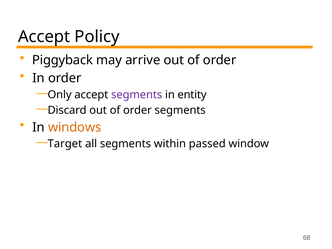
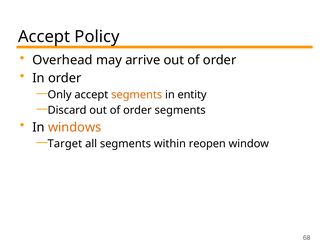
Piggyback: Piggyback -> Overhead (63, 60)
segments colour: purple -> orange (137, 95)
passed: passed -> reopen (207, 144)
